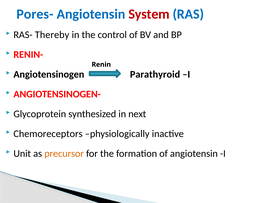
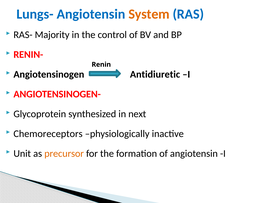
Pores-: Pores- -> Lungs- (35, 14)
System colour: red -> orange (149, 14)
Thereby: Thereby -> Majority (52, 35)
Parathyroid: Parathyroid -> Antidiuretic (155, 74)
